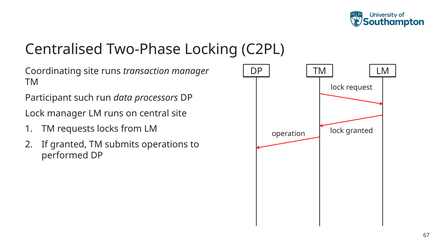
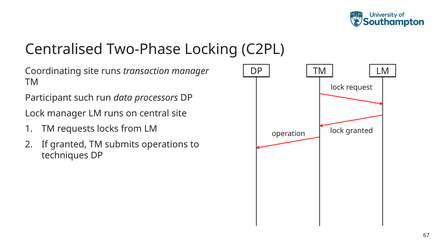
performed: performed -> techniques (65, 155)
